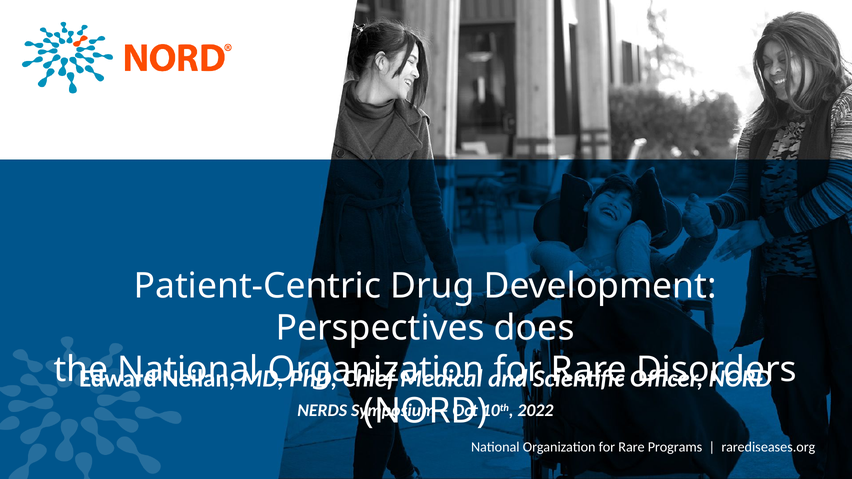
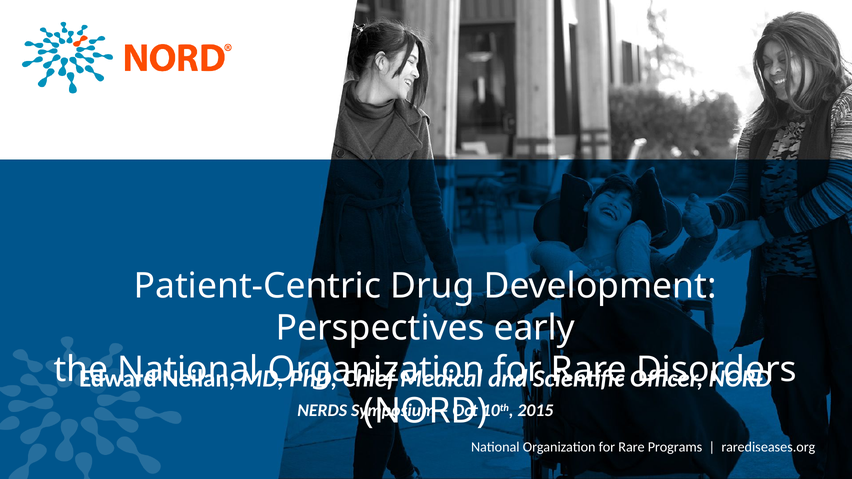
does: does -> early (534, 328)
2022: 2022 -> 2015 (535, 411)
